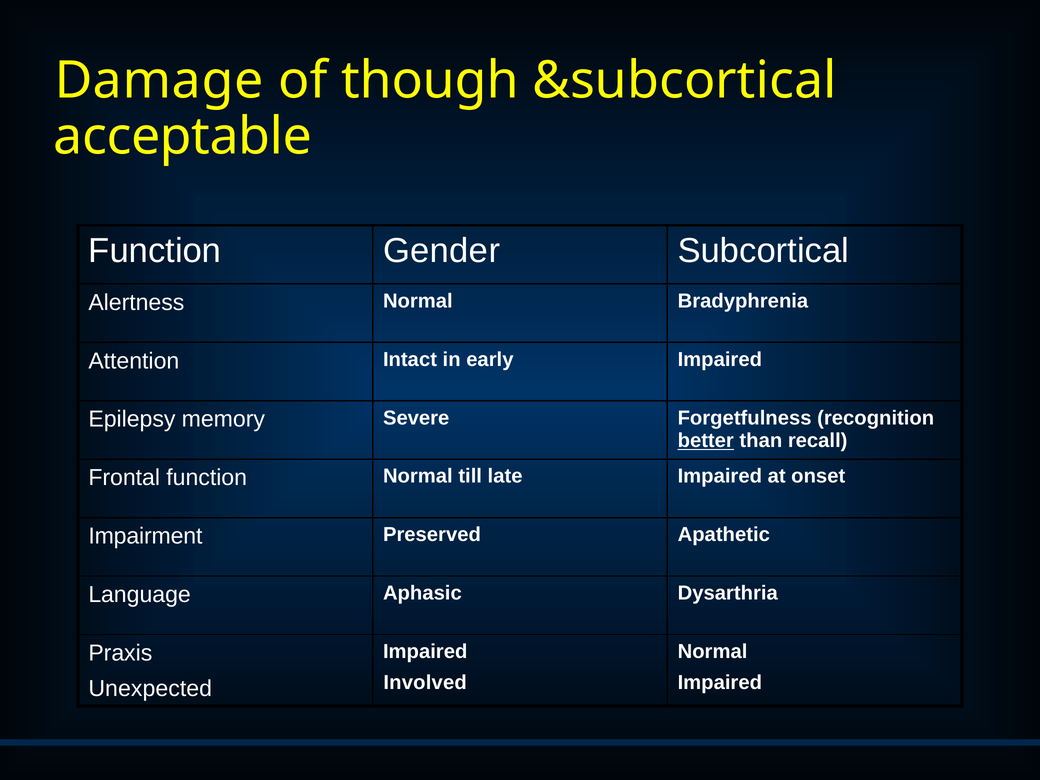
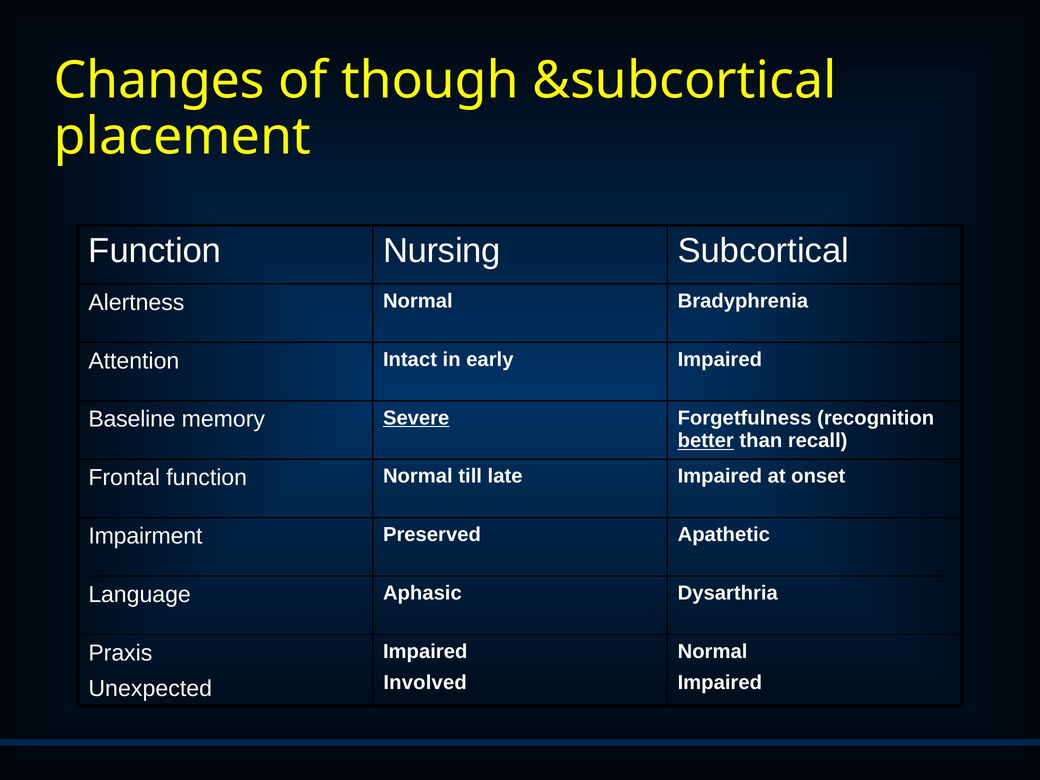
Damage: Damage -> Changes (159, 81)
acceptable: acceptable -> placement (182, 137)
Gender: Gender -> Nursing (442, 251)
Epilepsy: Epilepsy -> Baseline (132, 419)
Severe underline: none -> present (416, 418)
